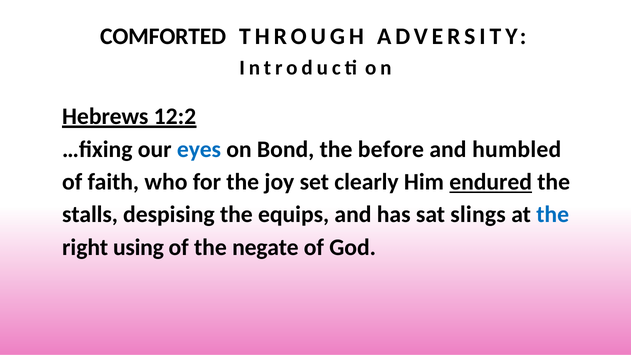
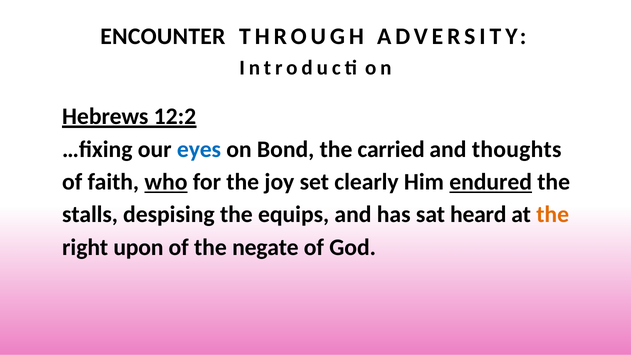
COMFORTED: COMFORTED -> ENCOUNTER (163, 36)
before: before -> carried (391, 149)
humbled: humbled -> thoughts (517, 149)
who underline: none -> present (166, 182)
slings: slings -> heard (478, 215)
the colour: blue -> orange (553, 215)
using: using -> upon (138, 247)
